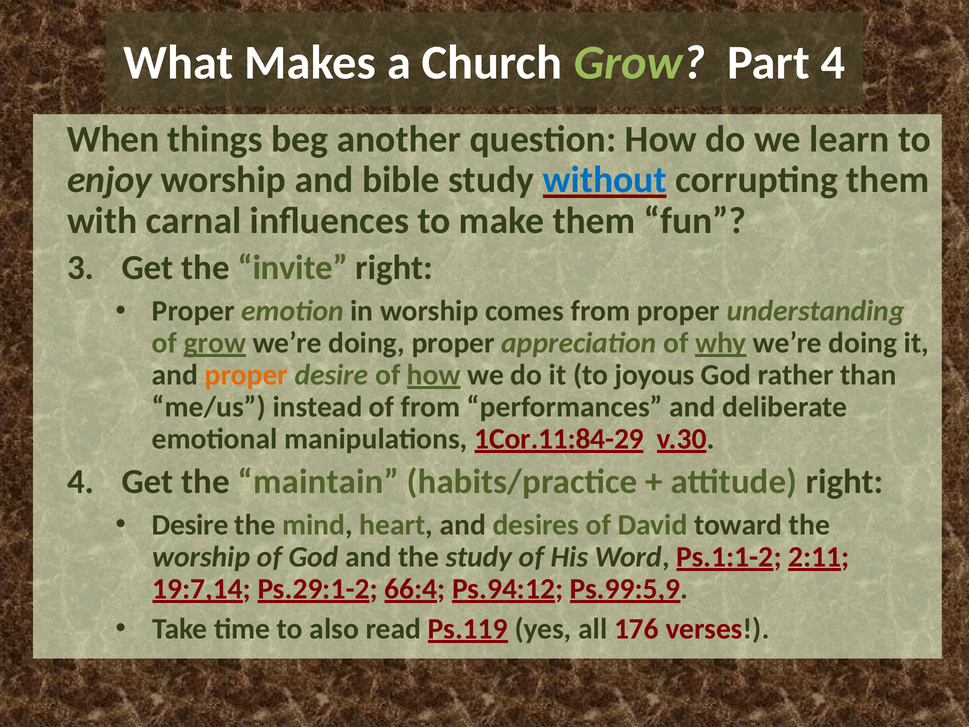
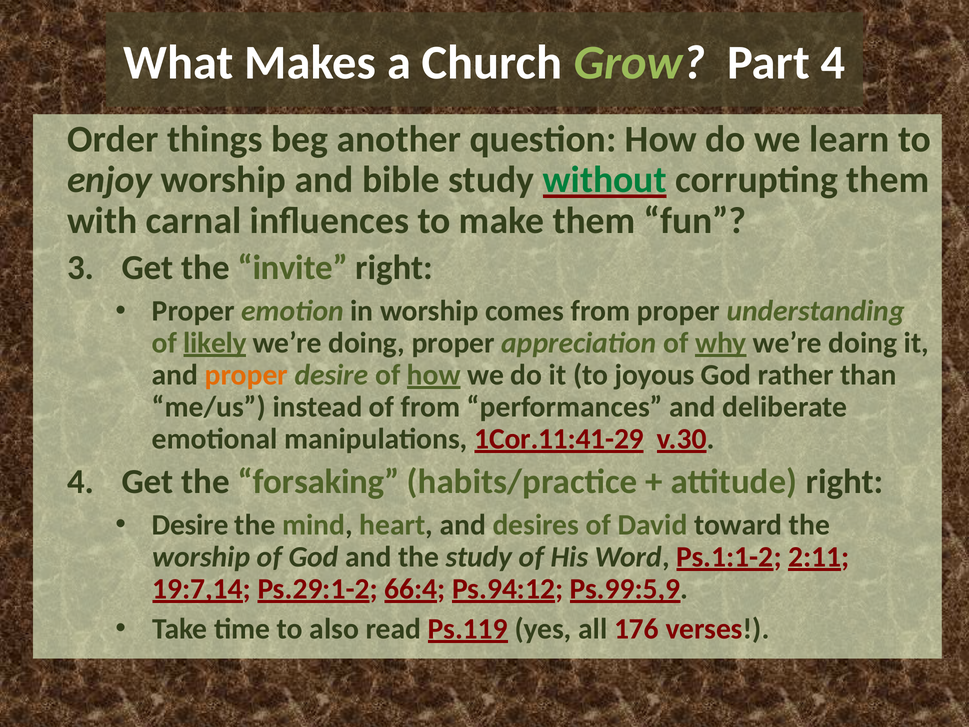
When: When -> Order (113, 139)
without colour: blue -> green (605, 180)
of grow: grow -> likely (215, 343)
1Cor.11:84-29: 1Cor.11:84-29 -> 1Cor.11:41-29 (559, 439)
maintain: maintain -> forsaking (319, 482)
